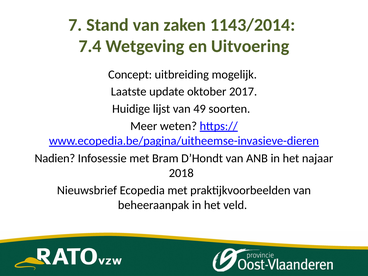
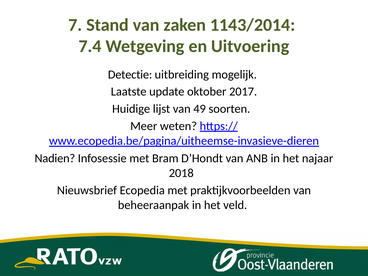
Concept: Concept -> Detectie (130, 74)
